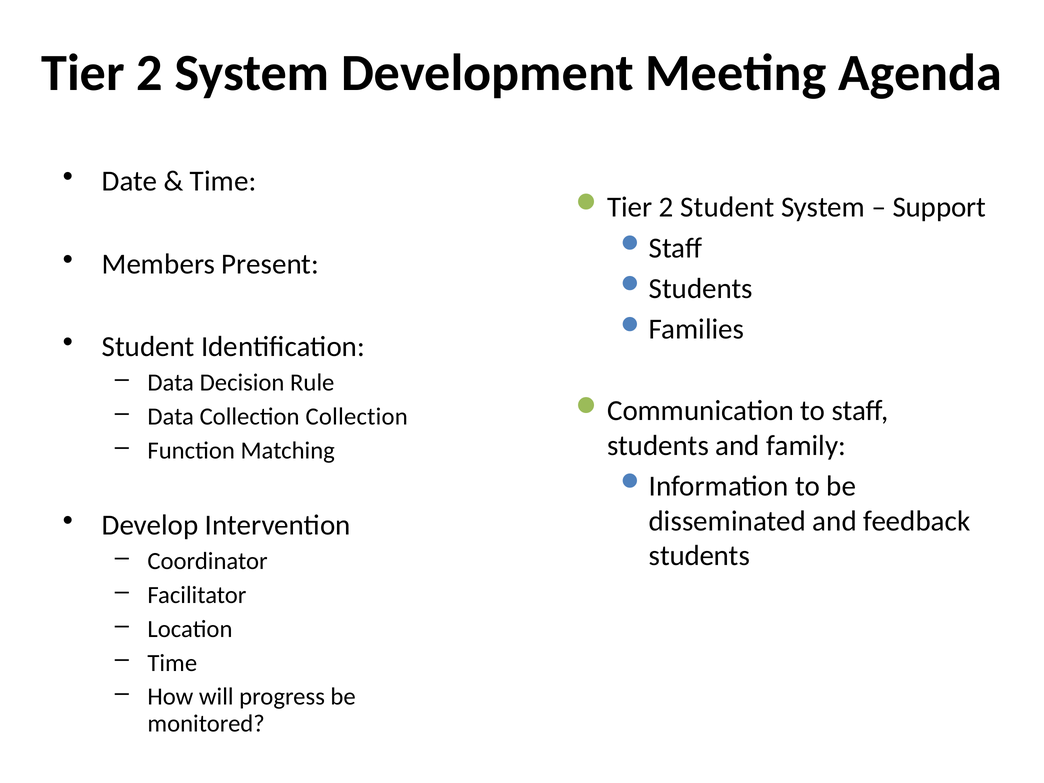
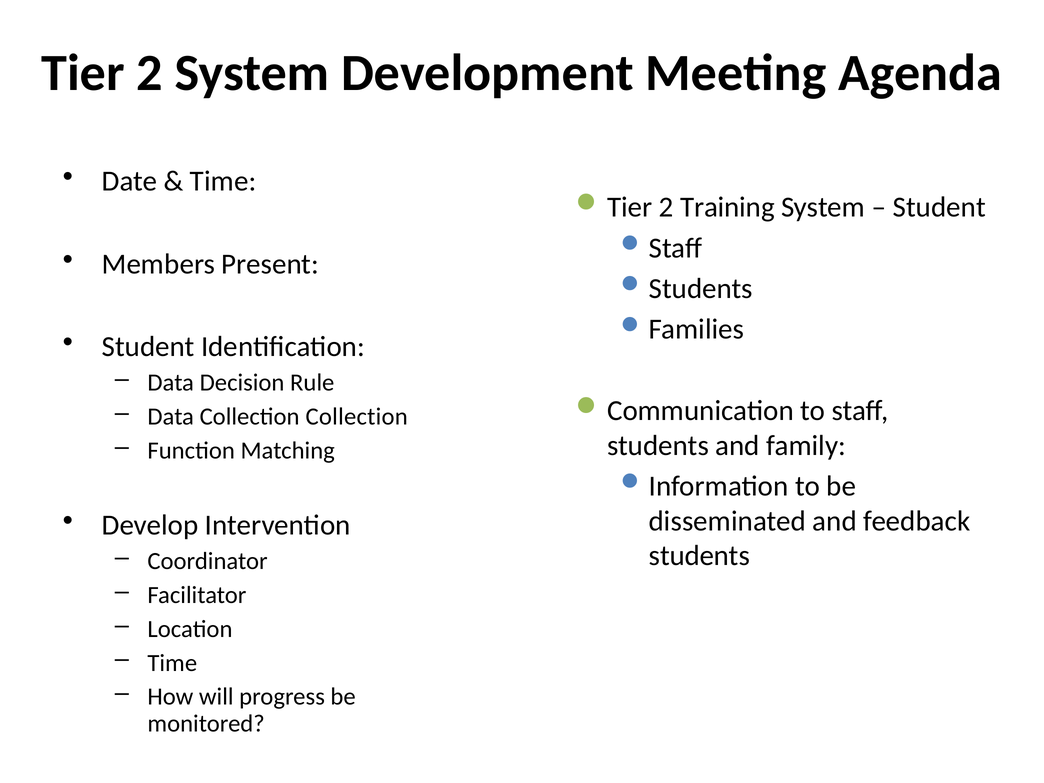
2 Student: Student -> Training (727, 207)
Support: Support -> Student (939, 207)
